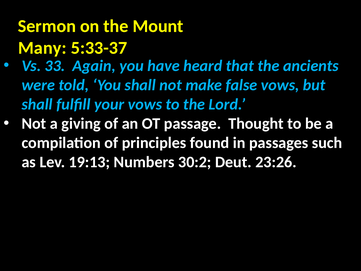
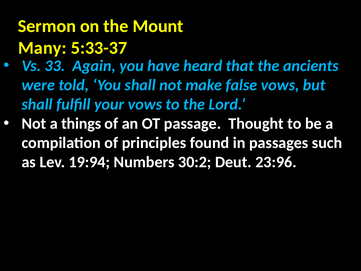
giving: giving -> things (81, 123)
19:13: 19:13 -> 19:94 (89, 162)
23:26: 23:26 -> 23:96 (276, 162)
